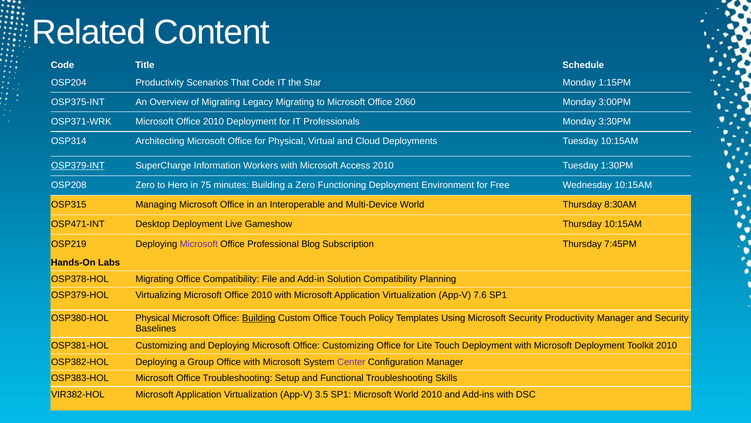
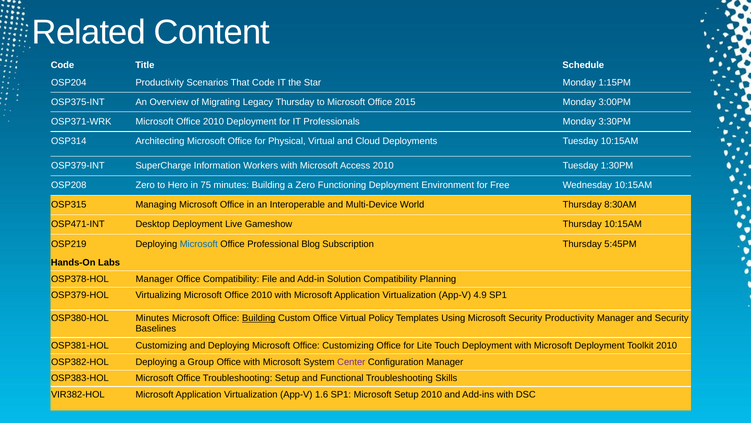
Legacy Migrating: Migrating -> Thursday (295, 102)
2060: 2060 -> 2015 (405, 102)
OSP379-INT underline: present -> none (78, 166)
Microsoft colour: purple -> blue (199, 244)
7:45PM: 7:45PM -> 5:45PM (620, 244)
OSP378-HOL Migrating: Migrating -> Manager (154, 279)
7.6: 7.6 -> 4.9 (480, 295)
OSP380-HOL Physical: Physical -> Minutes (152, 318)
Office Touch: Touch -> Virtual (353, 318)
3.5: 3.5 -> 1.6 (322, 394)
Microsoft World: World -> Setup (406, 394)
